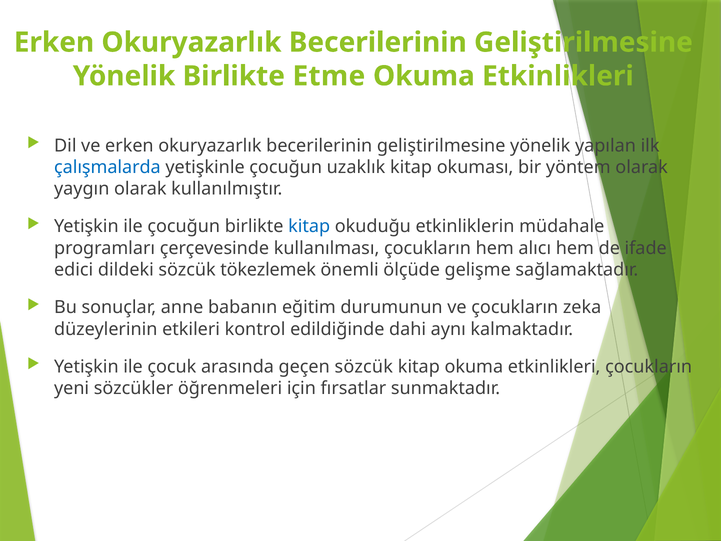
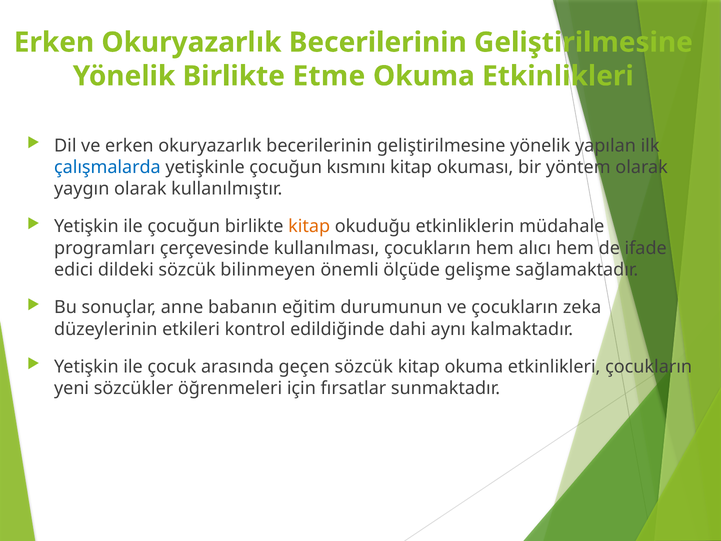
uzaklık: uzaklık -> kısmını (356, 167)
kitap colour: blue -> orange (309, 226)
tökezlemek: tökezlemek -> bilinmeyen (268, 270)
